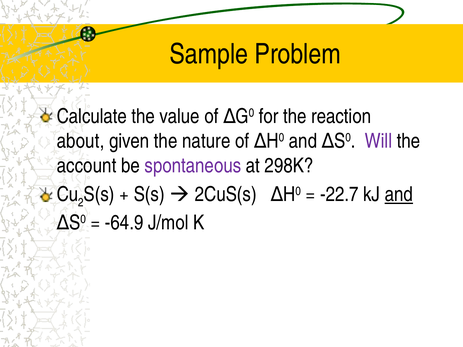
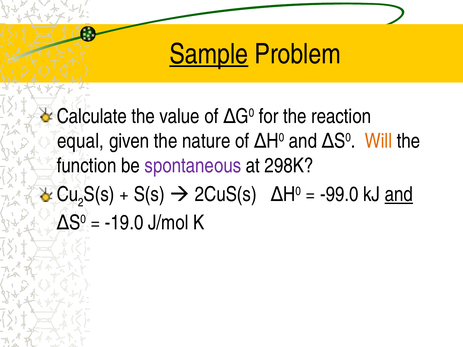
Sample underline: none -> present (209, 54)
Will colour: purple -> orange (379, 141)
about: about -> equal (81, 141)
account: account -> function (87, 166)
-22.7: -22.7 -> -99.0 (339, 195)
-64.9: -64.9 -> -19.0 (124, 223)
